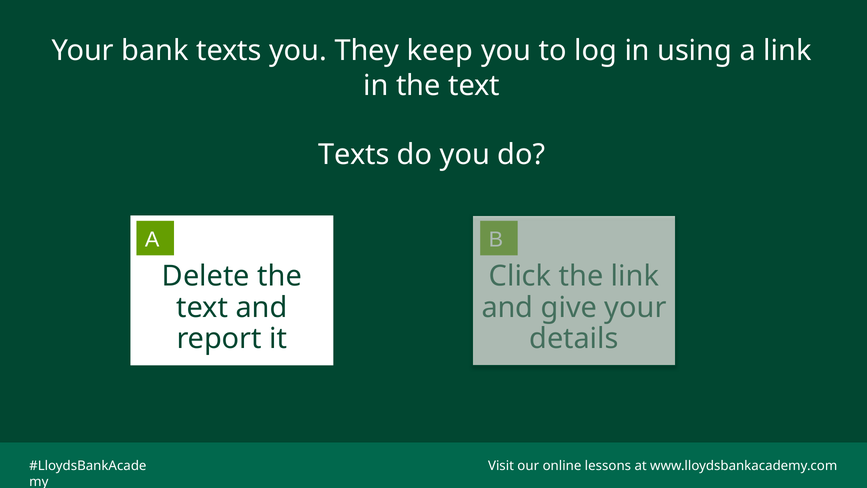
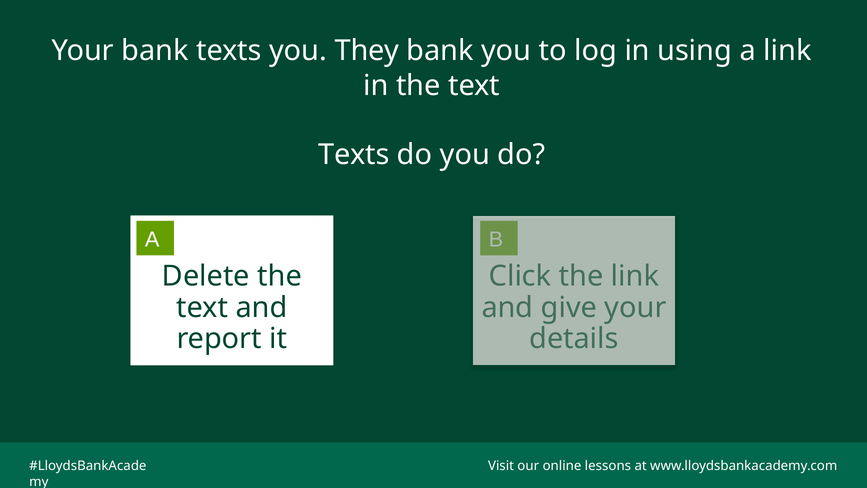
They keep: keep -> bank (440, 51)
